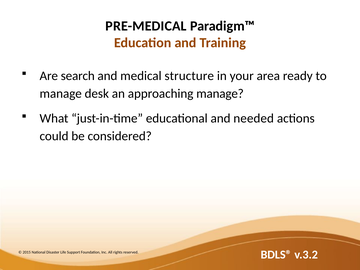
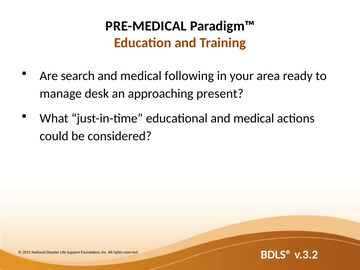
structure: structure -> following (189, 76)
approaching manage: manage -> present (220, 94)
educational and needed: needed -> medical (254, 118)
